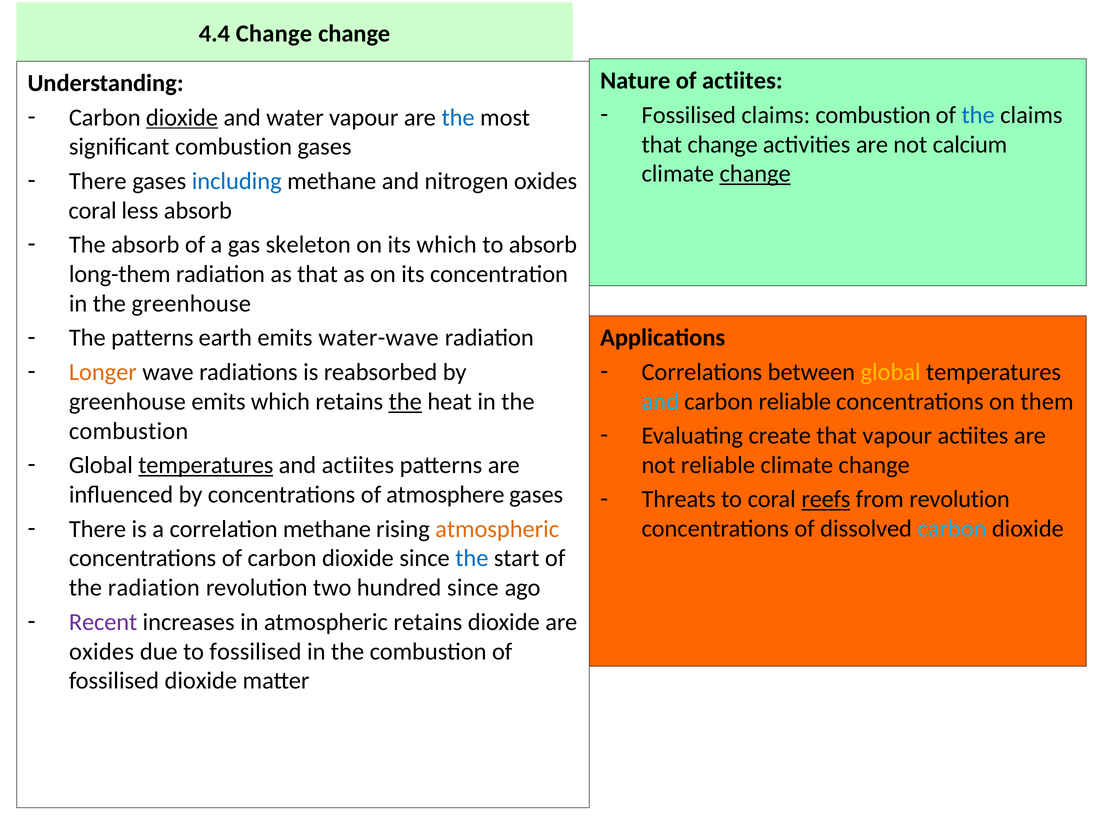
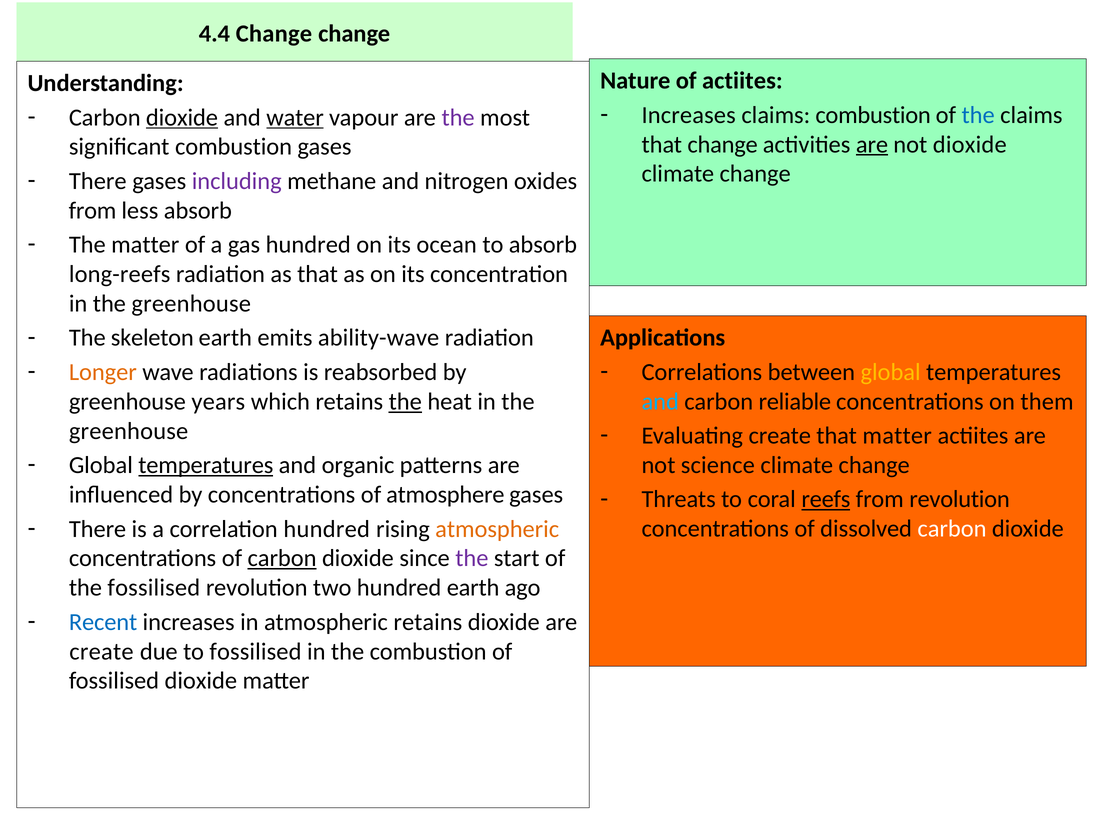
Fossilised: Fossilised -> Increases (689, 115)
water underline: none -> present (295, 118)
the colour: blue -> purple (458, 118)
are underline: none -> present (872, 144)
not calcium: calcium -> dioxide (970, 144)
change underline: present -> none (755, 174)
including colour: blue -> purple (237, 181)
coral: coral -> from (93, 211)
The absorb: absorb -> matter (145, 245)
gas skeleton: skeleton -> hundred (308, 245)
its which: which -> ocean (447, 245)
long-them: long-them -> long-reefs (120, 274)
The patterns: patterns -> skeleton (152, 338)
water-wave: water-wave -> ability-wave (379, 338)
greenhouse emits: emits -> years (218, 402)
combustion: combustion -> greenhouse (129, 431)
that vapour: vapour -> matter (897, 436)
and actiites: actiites -> organic (358, 465)
not reliable: reliable -> science (718, 465)
correlation methane: methane -> hundred (327, 529)
carbon colour: light blue -> white (952, 529)
carbon underline: none -> present (282, 559)
the colour: blue -> purple (472, 559)
the radiation: radiation -> fossilised (154, 588)
hundred since: since -> earth (473, 588)
Recent colour: purple -> blue (103, 622)
oxides: oxides -> create (102, 652)
